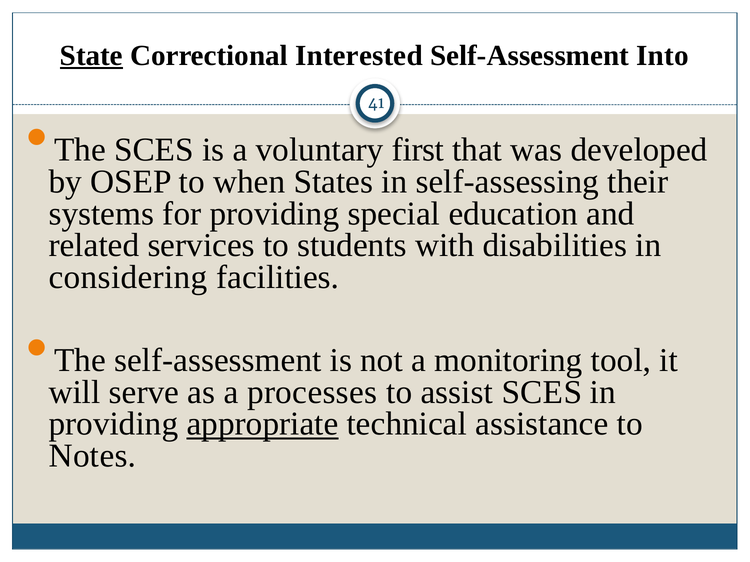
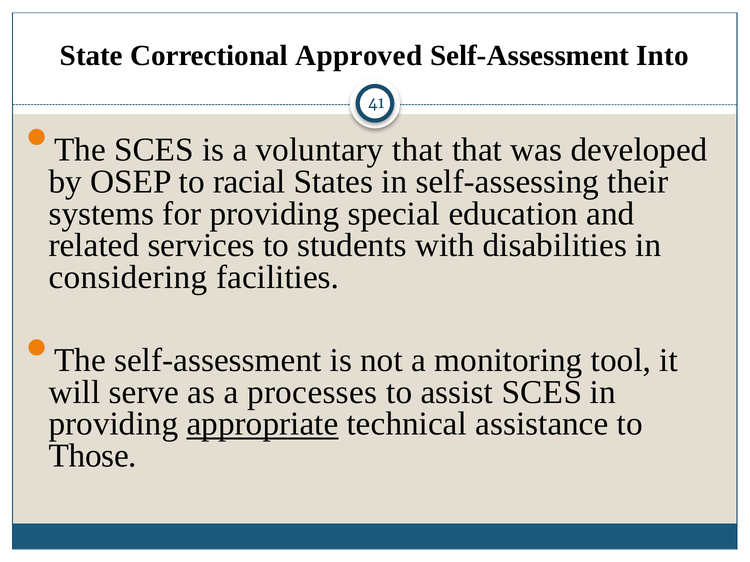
State underline: present -> none (91, 56)
Interested: Interested -> Approved (359, 56)
voluntary first: first -> that (418, 150)
when: when -> racial (249, 182)
Notes: Notes -> Those (93, 456)
